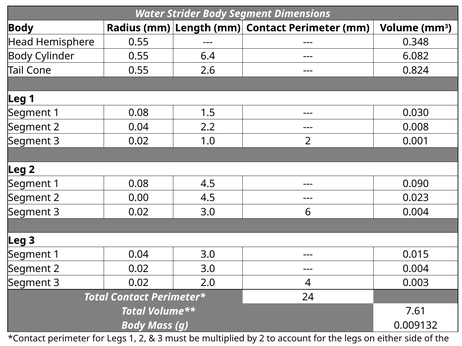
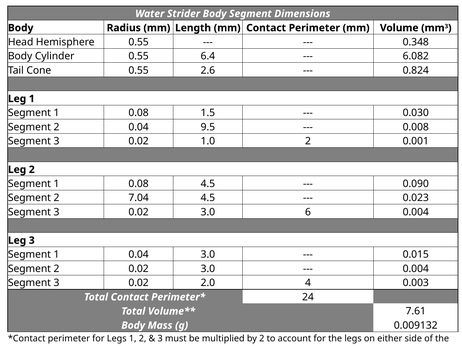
2.2: 2.2 -> 9.5 (208, 127)
0.00: 0.00 -> 7.04 (139, 198)
